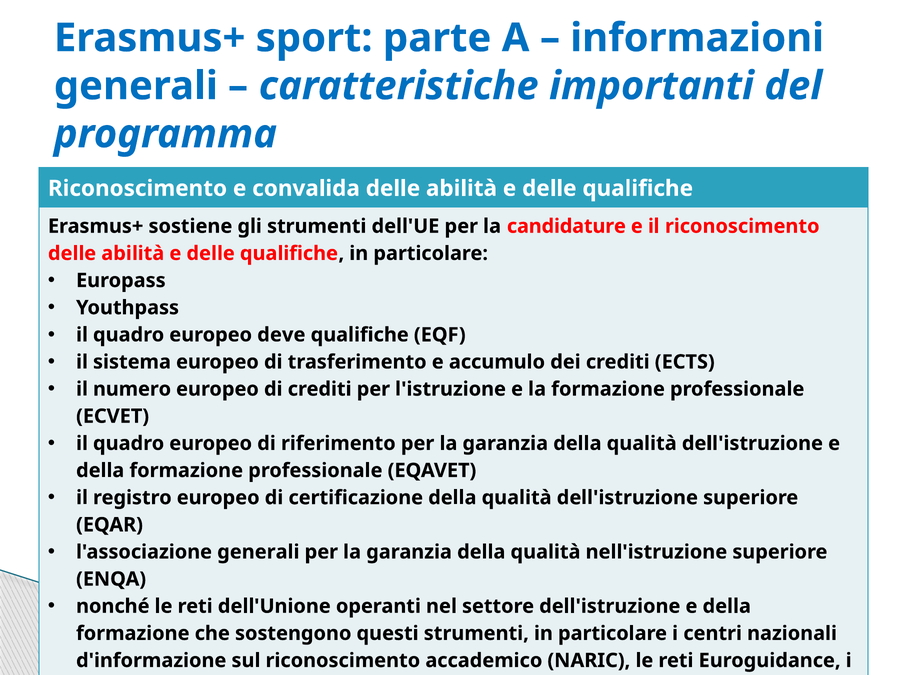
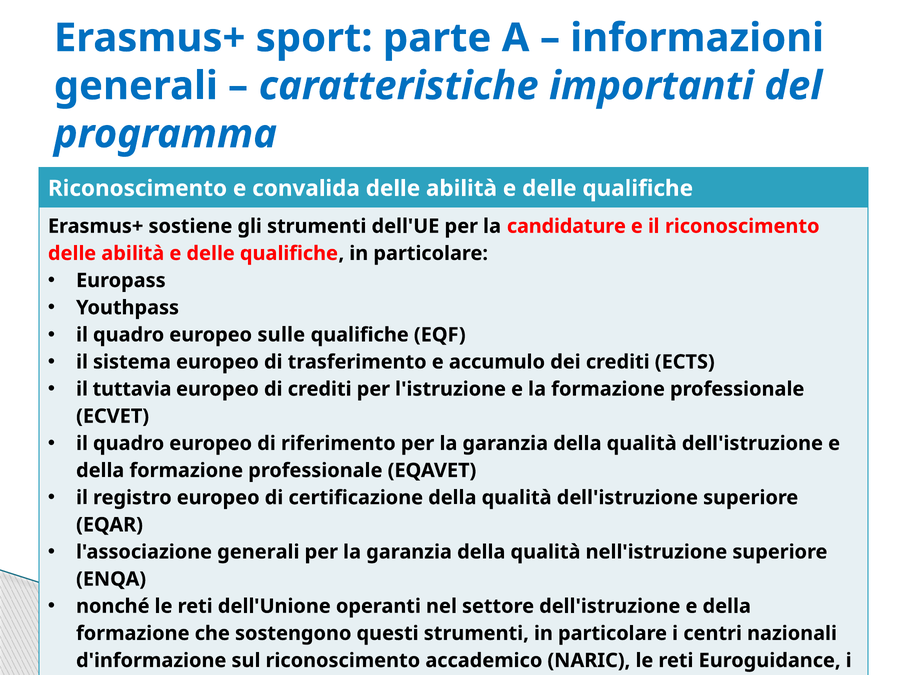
deve: deve -> sulle (281, 335)
numero: numero -> tuttavia (132, 389)
